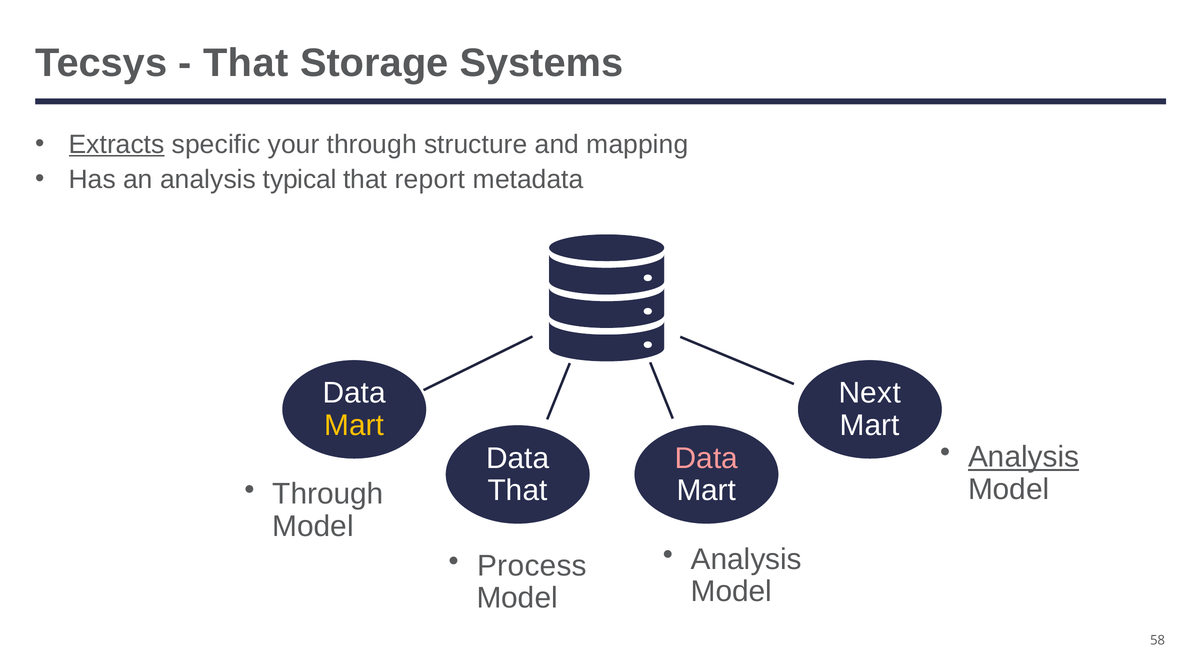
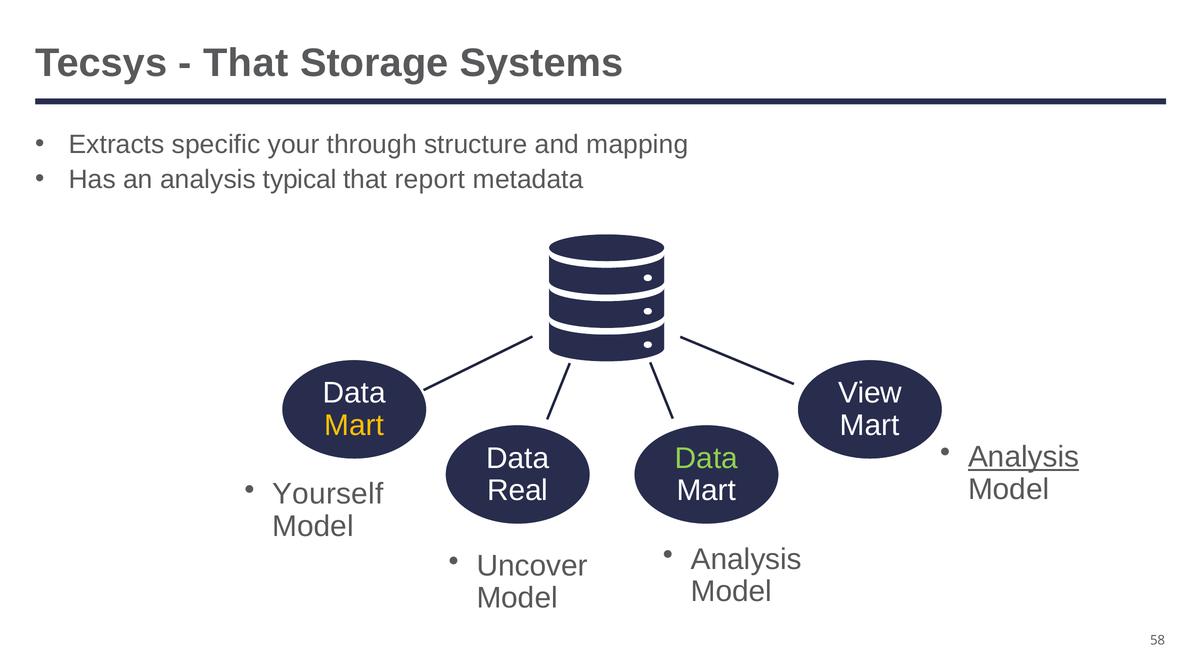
Extracts underline: present -> none (117, 144)
Next: Next -> View (870, 393)
Data colour: pink -> light green (706, 458)
That: That -> Real (518, 491)
Through: Through -> Yourself (328, 494)
Process: Process -> Uncover (532, 566)
